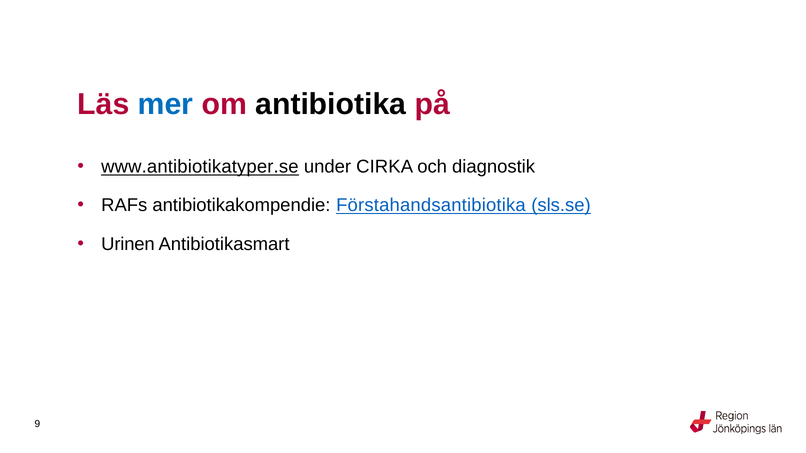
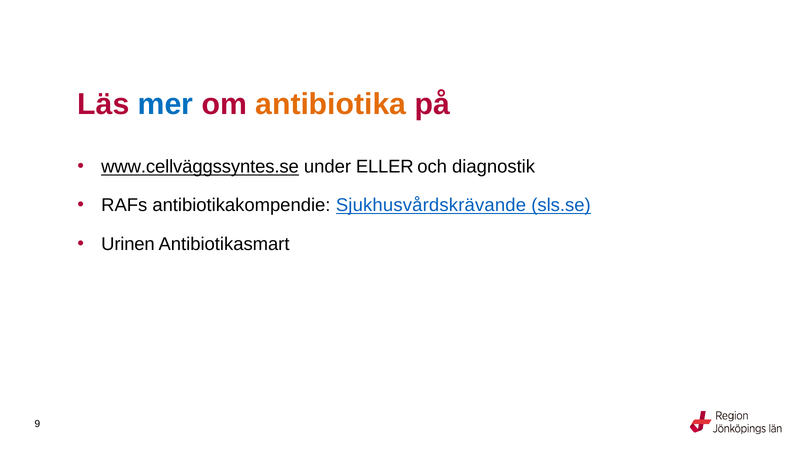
antibiotika colour: black -> orange (331, 104)
www.antibiotikatyper.se: www.antibiotikatyper.se -> www.cellväggssyntes.se (200, 167)
CIRKA: CIRKA -> ELLER (385, 167)
Förstahandsantibiotika: Förstahandsantibiotika -> Sjukhusvårdskrävande (431, 206)
